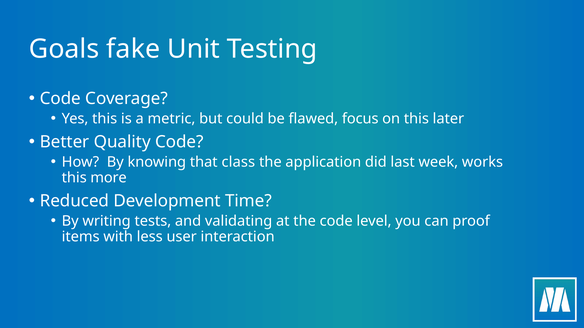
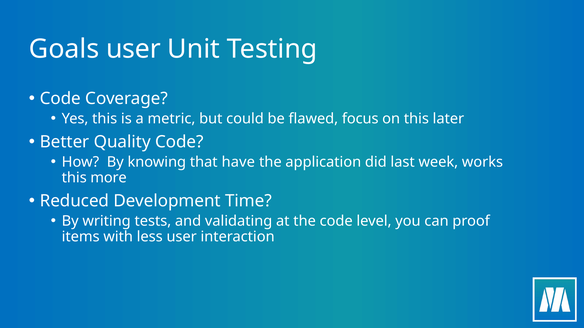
Goals fake: fake -> user (133, 49)
class: class -> have (238, 162)
